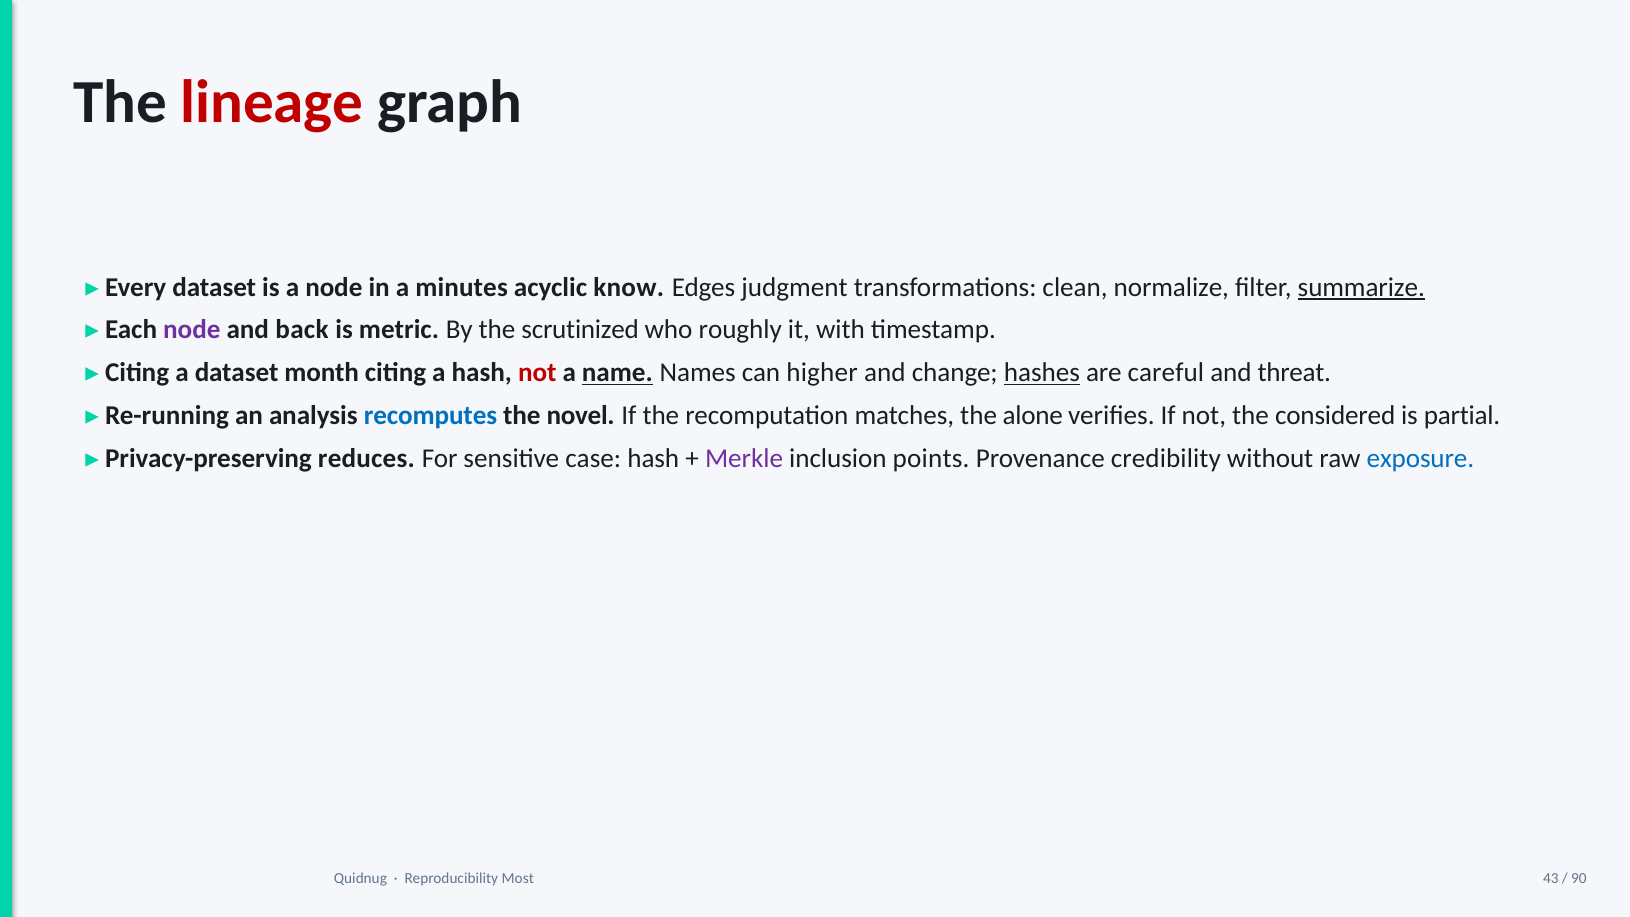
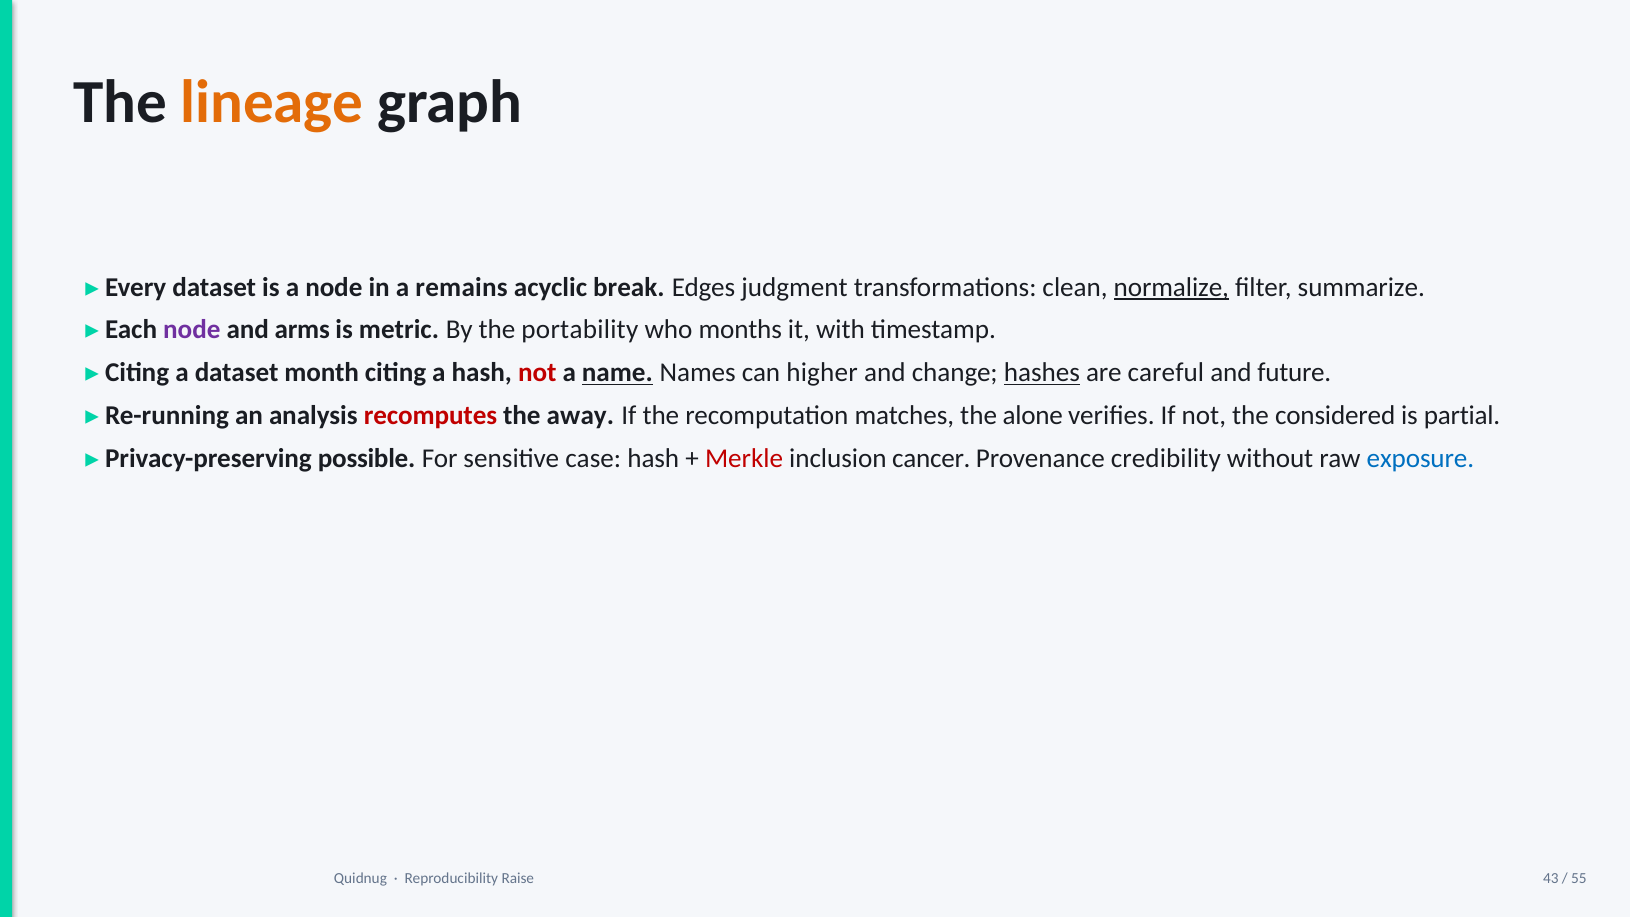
lineage colour: red -> orange (272, 102)
minutes: minutes -> remains (462, 287)
know: know -> break (629, 287)
normalize underline: none -> present (1171, 287)
summarize underline: present -> none (1361, 287)
back: back -> arms (302, 330)
scrutinized: scrutinized -> portability (580, 330)
roughly: roughly -> months (740, 330)
threat: threat -> future (1294, 373)
recomputes colour: blue -> red (430, 416)
novel: novel -> away (580, 416)
reduces: reduces -> possible (367, 458)
Merkle colour: purple -> red (744, 458)
points: points -> cancer (931, 458)
Most: Most -> Raise (518, 878)
90: 90 -> 55 (1579, 878)
